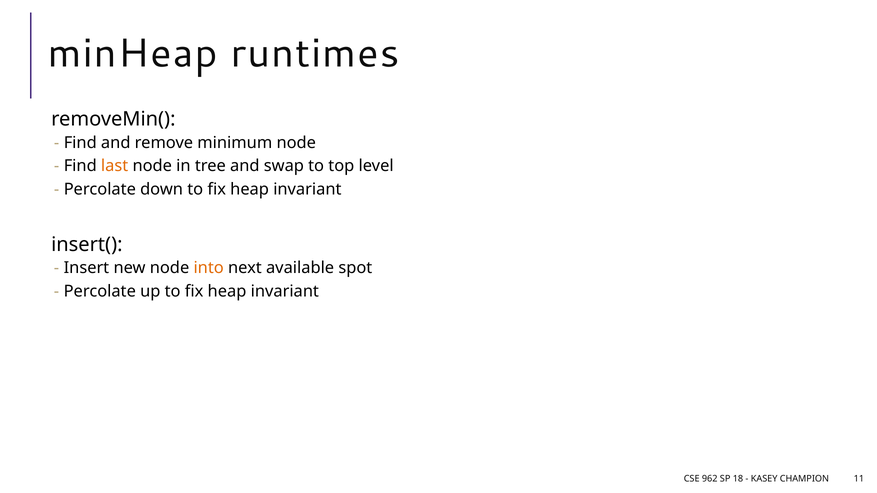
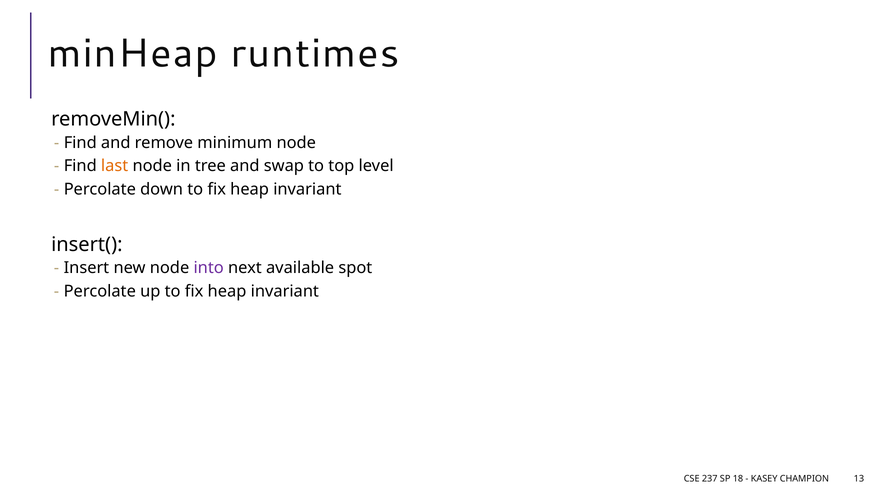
into colour: orange -> purple (209, 268)
962: 962 -> 237 (710, 479)
11: 11 -> 13 (859, 479)
